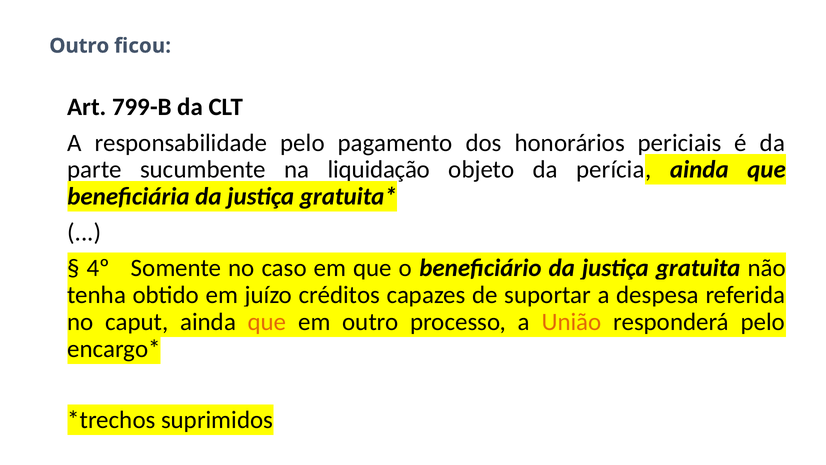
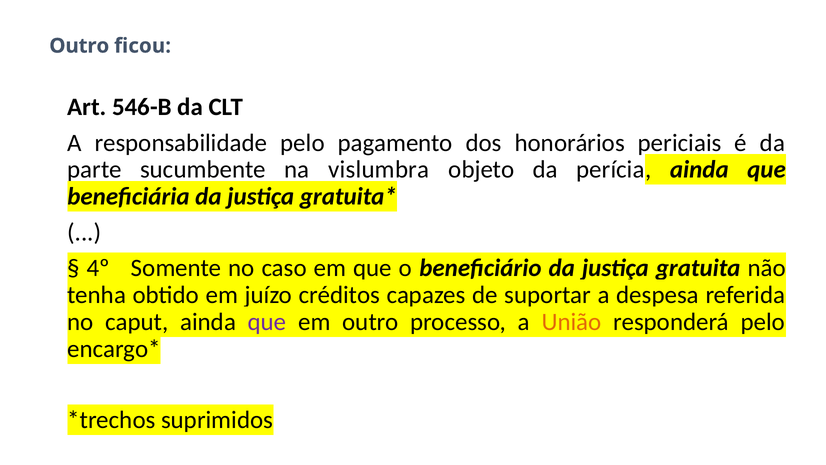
799-B: 799-B -> 546-B (142, 107)
liquidação: liquidação -> vislumbra (379, 170)
que colour: orange -> purple (267, 322)
